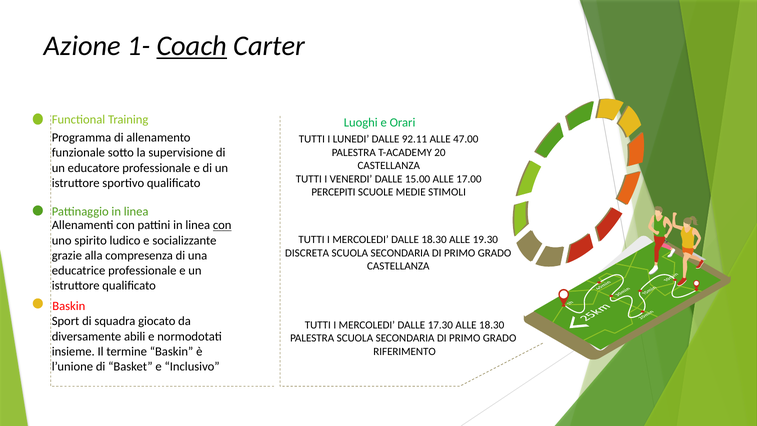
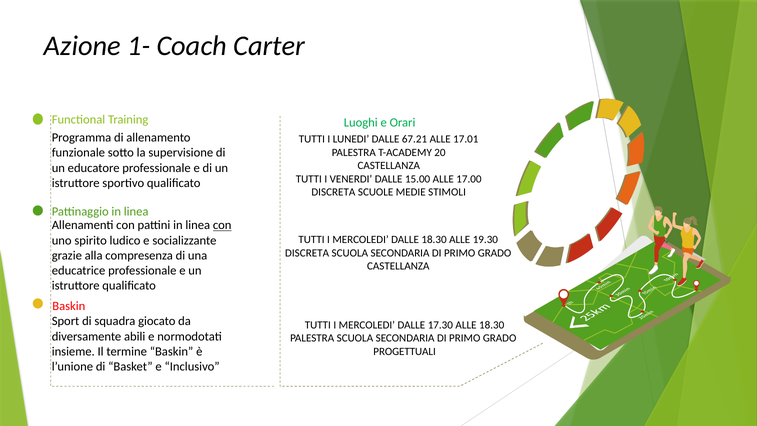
Coach underline: present -> none (192, 46)
92.11: 92.11 -> 67.21 (414, 139)
47.00: 47.00 -> 17.01 (466, 139)
PERCEPITI: PERCEPITI -> DISCRETA (333, 192)
RIFERIMENTO: RIFERIMENTO -> PROGETTUALI (405, 351)
